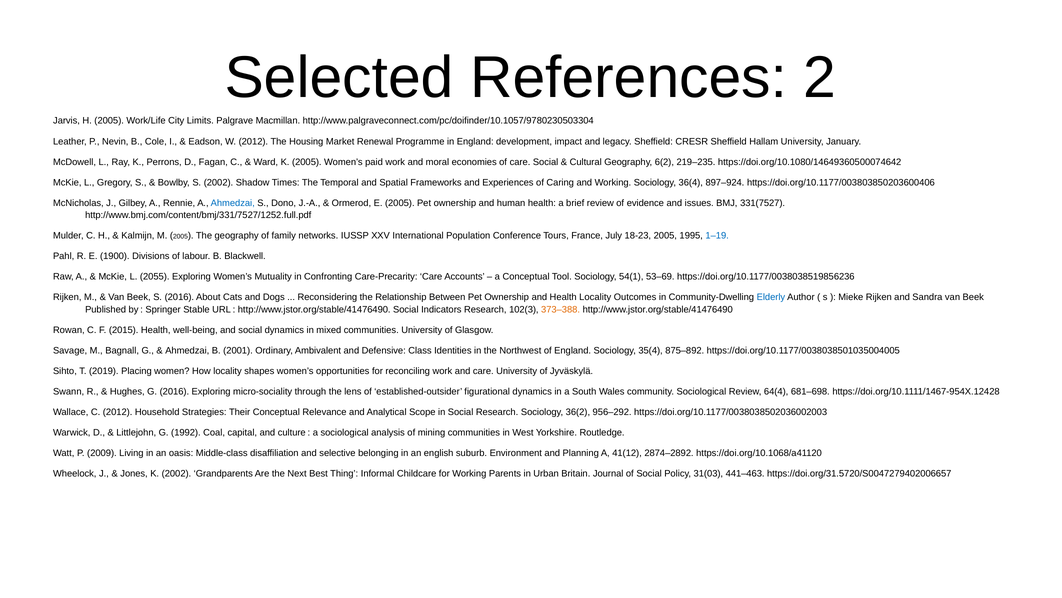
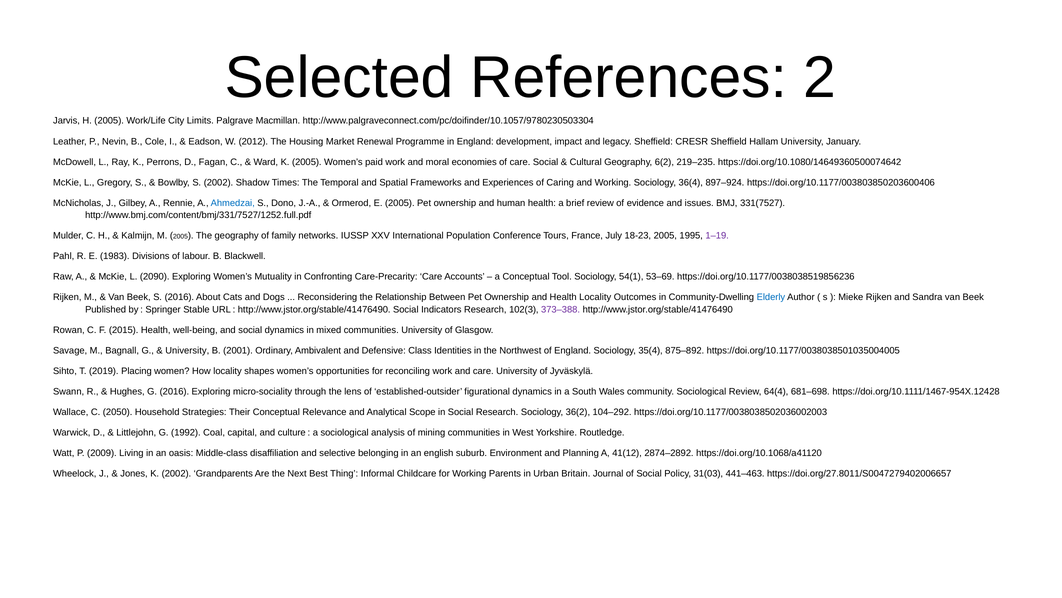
1–19 colour: blue -> purple (717, 235)
1900: 1900 -> 1983 (115, 256)
2055: 2055 -> 2090 (155, 276)
373–388 colour: orange -> purple (561, 309)
Ahmedzai: Ahmedzai -> University (187, 350)
C 2012: 2012 -> 2050 (118, 412)
956–292: 956–292 -> 104–292 (612, 412)
https://doi.org/31.5720/S0047279402006657: https://doi.org/31.5720/S0047279402006657 -> https://doi.org/27.8011/S0047279402006657 (859, 473)
